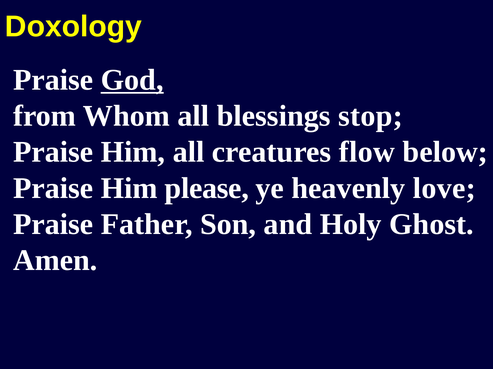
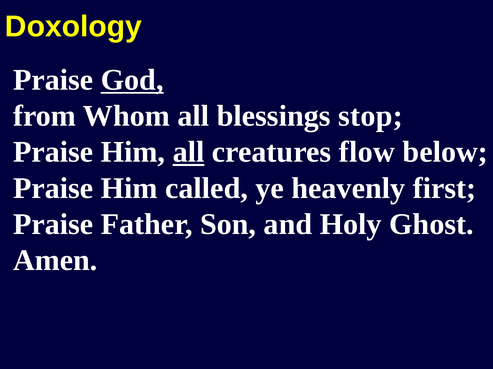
all underline: none -> present (189, 152)
please: please -> called (207, 189)
love: love -> first (445, 189)
